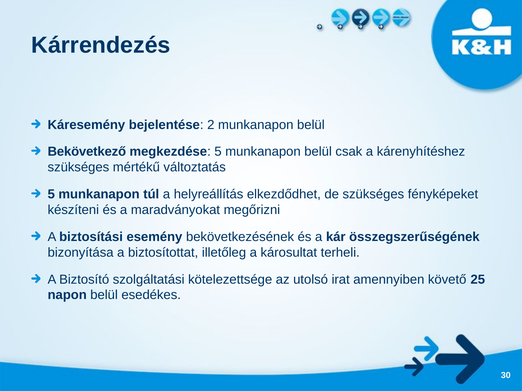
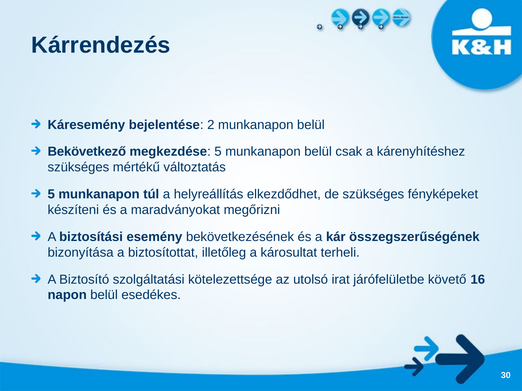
amennyiben: amennyiben -> járófelületbe (389, 280)
25: 25 -> 16 (478, 280)
